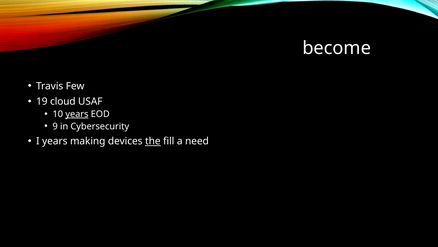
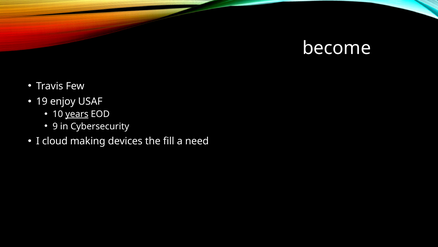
cloud: cloud -> enjoy (63, 101)
I years: years -> cloud (55, 141)
the underline: present -> none (153, 141)
